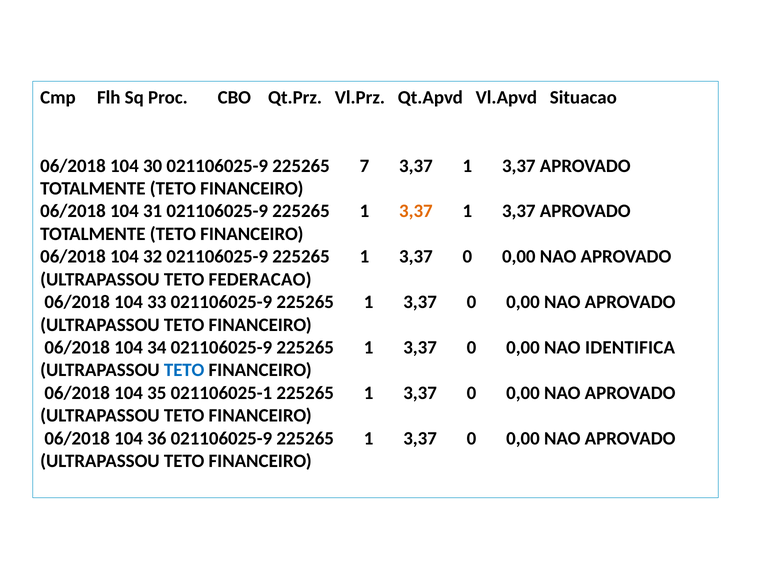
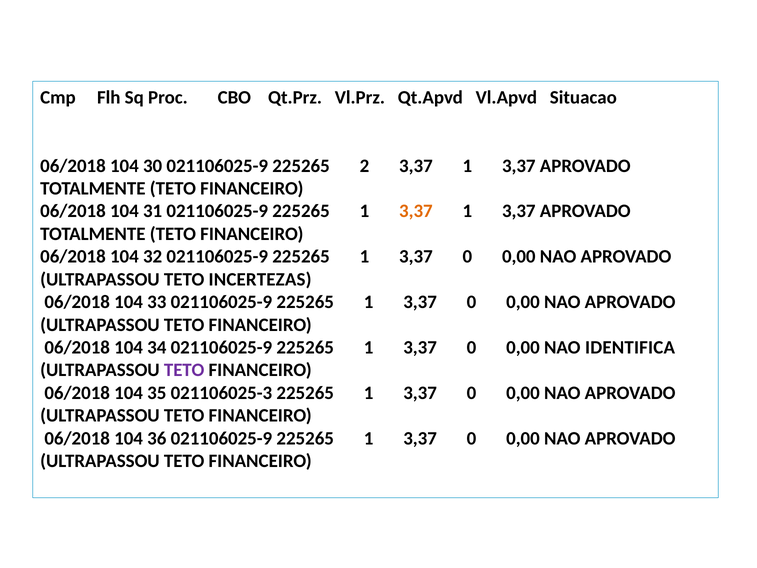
7: 7 -> 2 (364, 166)
FEDERACAO: FEDERACAO -> INCERTEZAS (260, 279)
TETO colour: blue -> purple (184, 370)
021106025-1: 021106025-1 -> 021106025-3 (221, 393)
